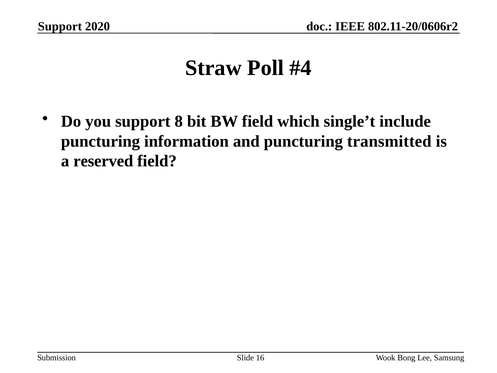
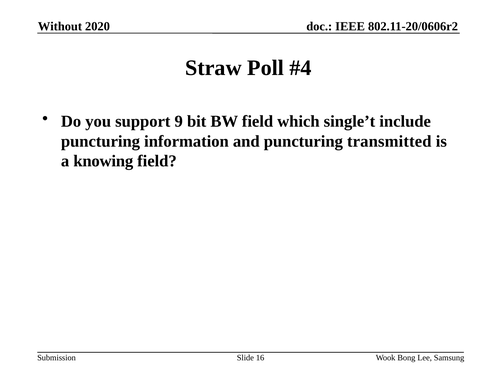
Support: Support -> Without (60, 27)
8: 8 -> 9 (179, 121)
reserved: reserved -> knowing (103, 161)
